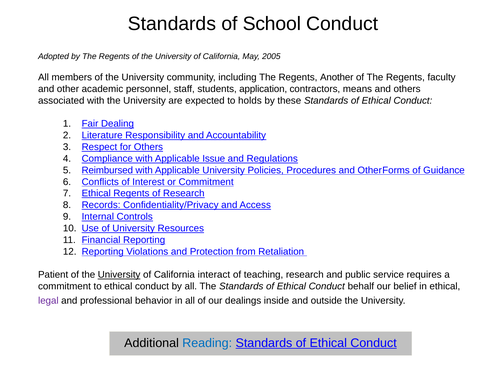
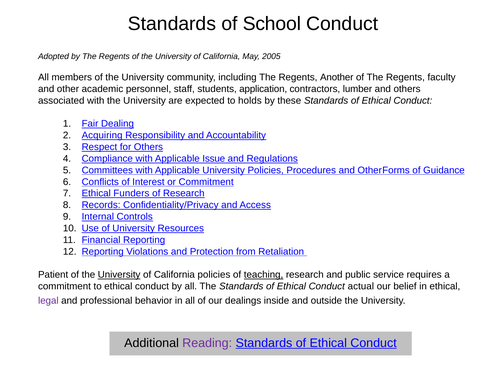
means: means -> lumber (357, 89)
Literature: Literature -> Acquiring (102, 136)
Reimbursed: Reimbursed -> Committees (107, 170)
Ethical Regents: Regents -> Funders (131, 194)
California interact: interact -> policies (214, 275)
teaching underline: none -> present (264, 275)
behalf: behalf -> actual (361, 287)
Reading colour: blue -> purple (207, 343)
